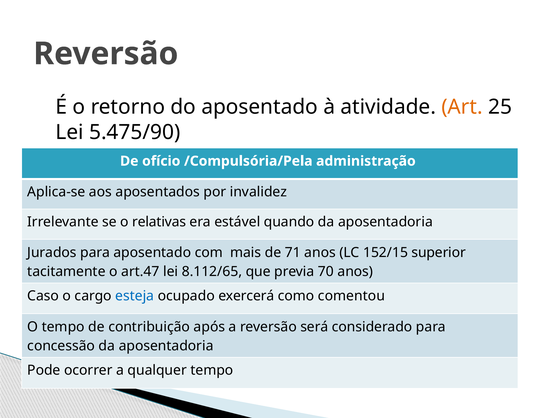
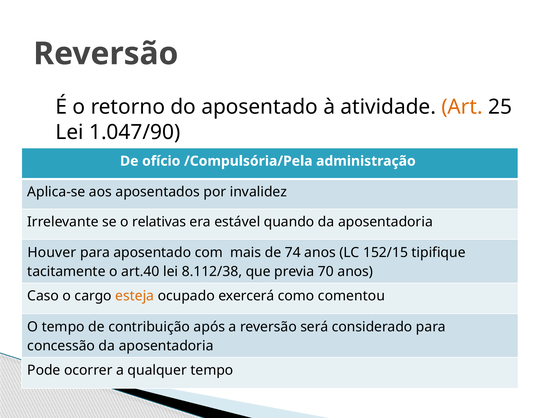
5.475/90: 5.475/90 -> 1.047/90 (135, 132)
Jurados: Jurados -> Houver (52, 252)
71: 71 -> 74 (293, 252)
superior: superior -> tipifique (439, 252)
art.47: art.47 -> art.40 (140, 271)
8.112/65: 8.112/65 -> 8.112/38 (212, 271)
esteja colour: blue -> orange (135, 296)
